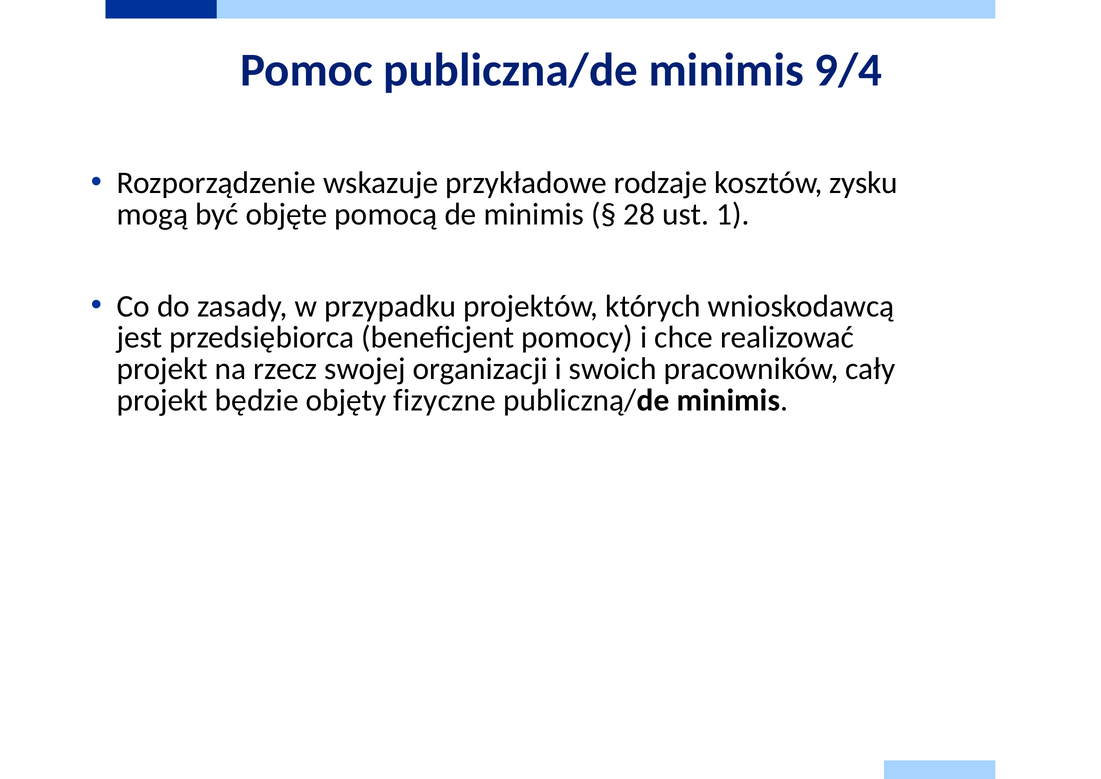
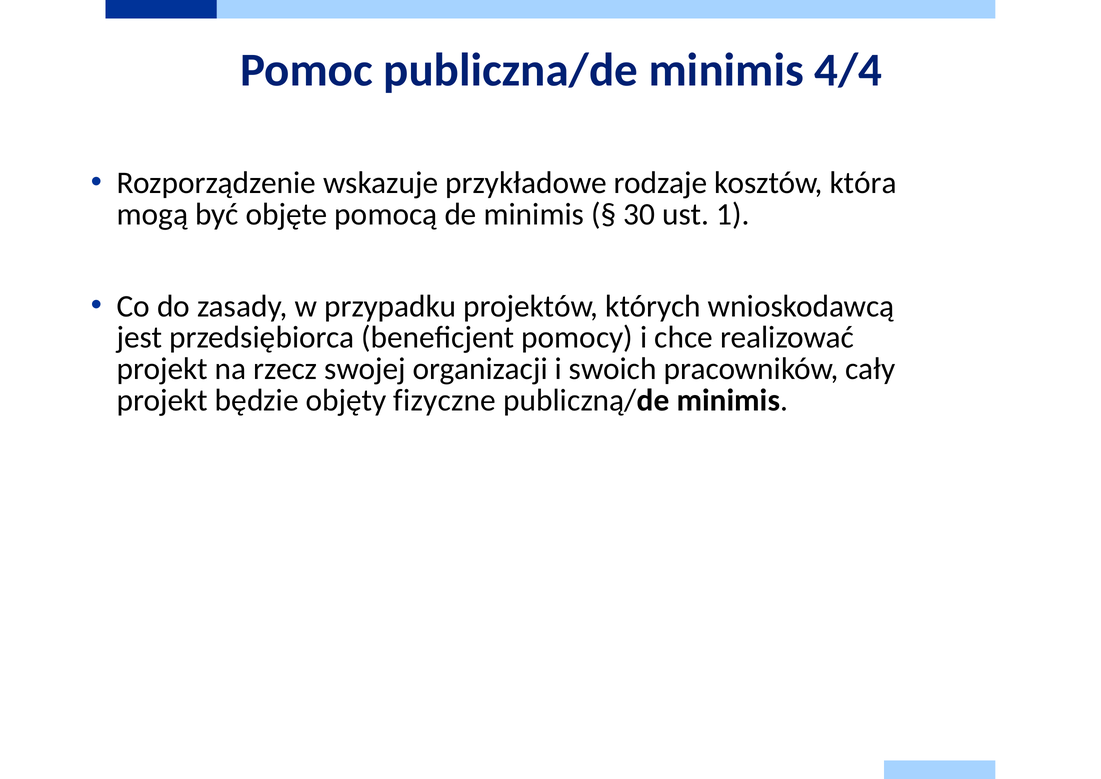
9/4: 9/4 -> 4/4 (848, 70)
zysku: zysku -> która (863, 183)
28: 28 -> 30 (639, 214)
